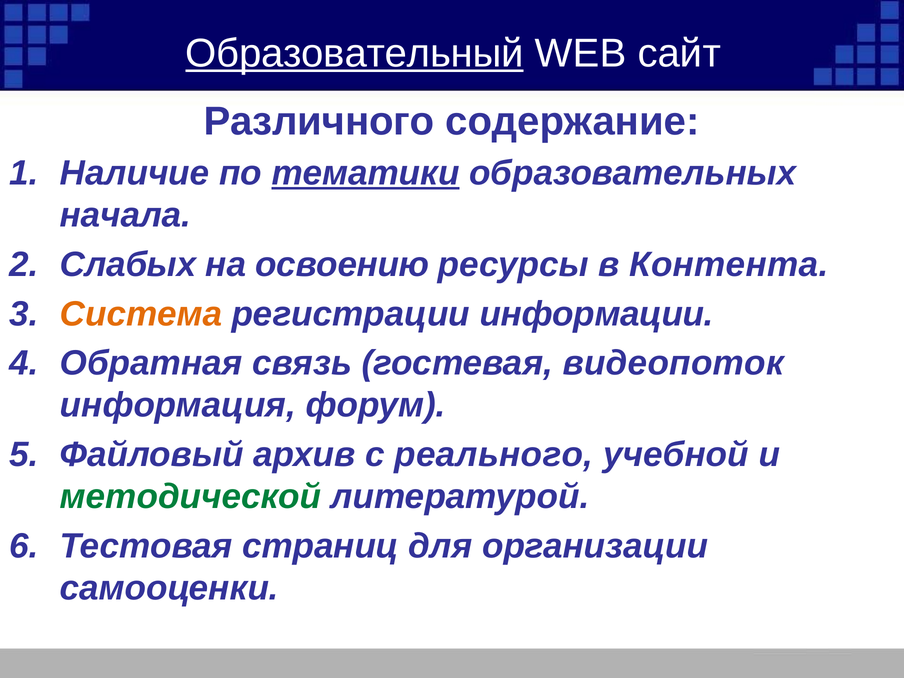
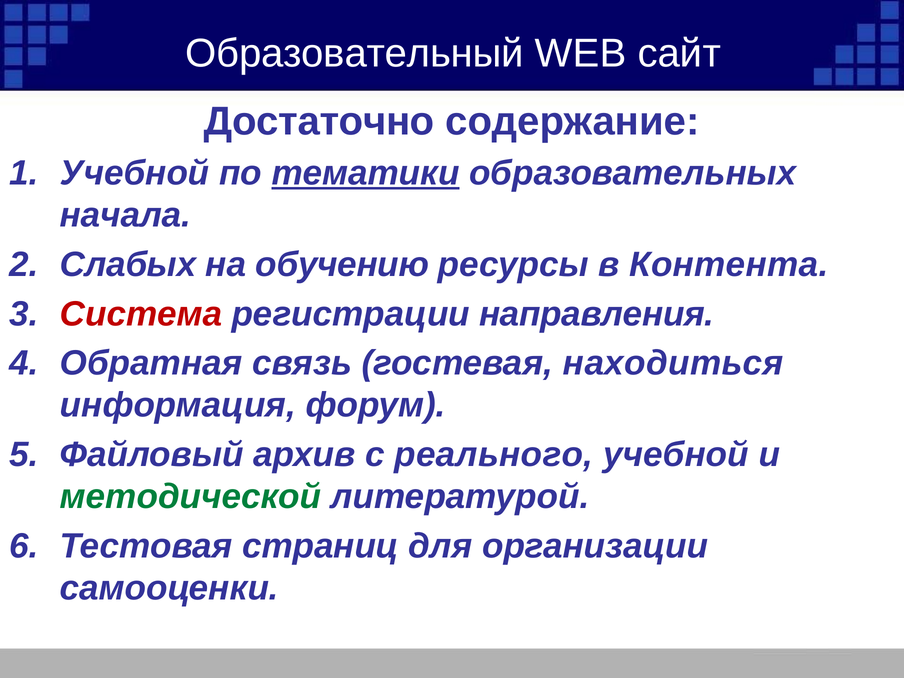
Образовательный underline: present -> none (354, 53)
Различного: Различного -> Достаточно (319, 121)
Наличие: Наличие -> Учебной (135, 173)
освоению: освоению -> обучению (342, 265)
Система colour: orange -> red (141, 314)
информации: информации -> направления (597, 314)
видеопоток: видеопоток -> находиться (673, 363)
